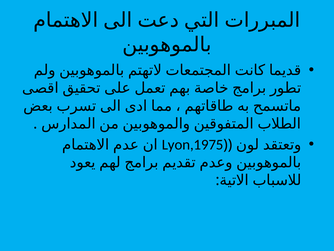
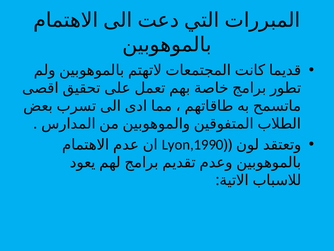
Lyon,1975: Lyon,1975 -> Lyon,1990 (193, 144)
